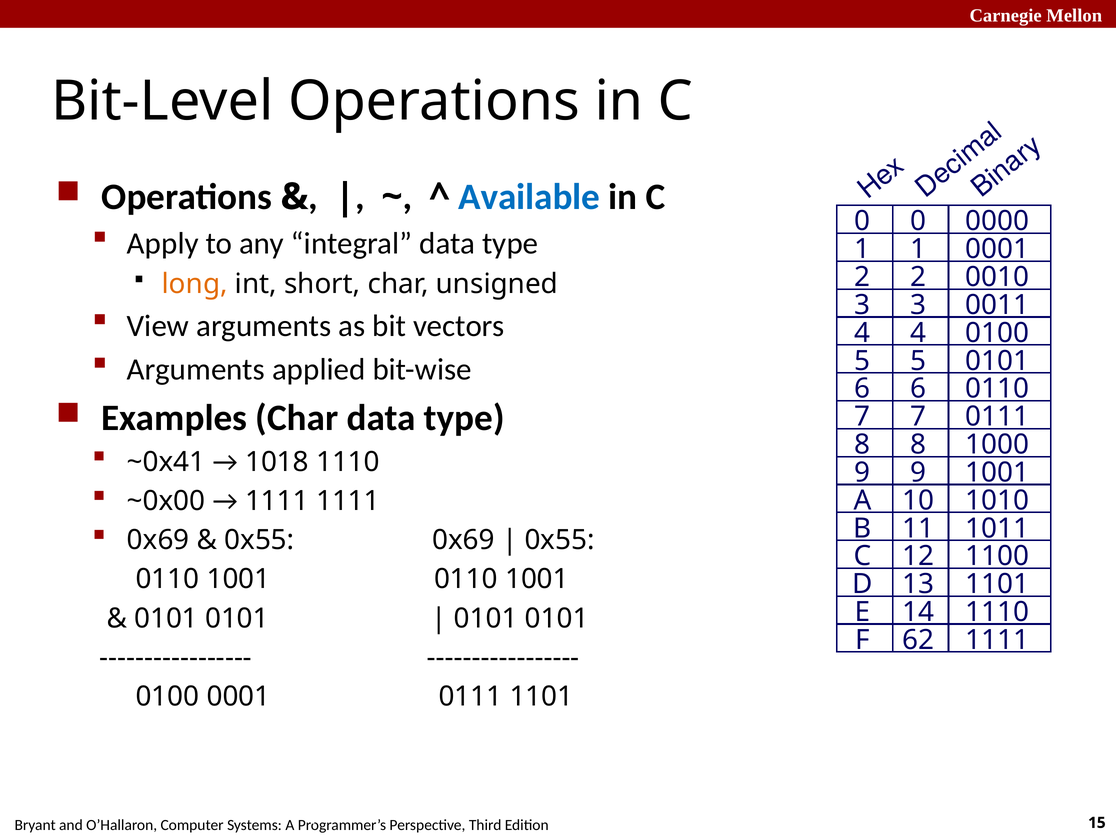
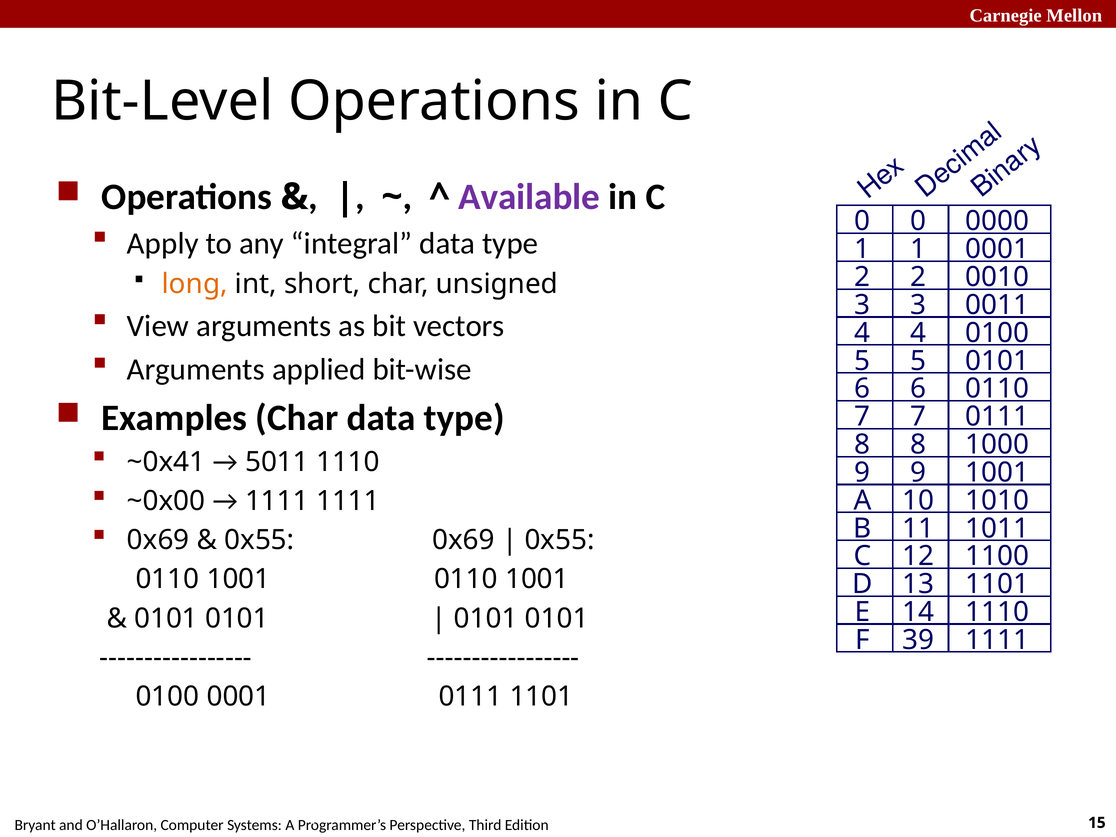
Available colour: blue -> purple (529, 197)
1018: 1018 -> 5011 (277, 462)
62: 62 -> 39 (918, 640)
